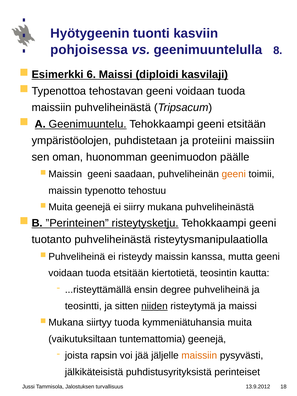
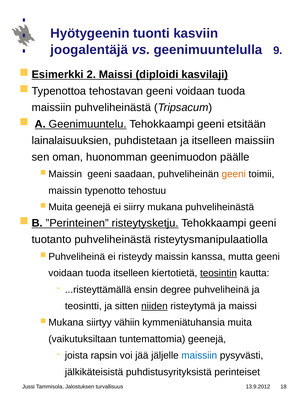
pohjoisessa: pohjoisessa -> joogalentäjä (89, 50)
8: 8 -> 9 (278, 51)
6: 6 -> 2 (91, 75)
ympäristöolojen: ympäristöolojen -> lainalaisuuksien (71, 141)
ja proteiini: proteiini -> itselleen (212, 141)
tuoda etsitään: etsitään -> itselleen (131, 273)
teosintin underline: none -> present (219, 273)
siirtyy tuoda: tuoda -> vähiin (127, 323)
maissiin colour: orange -> blue (199, 356)
